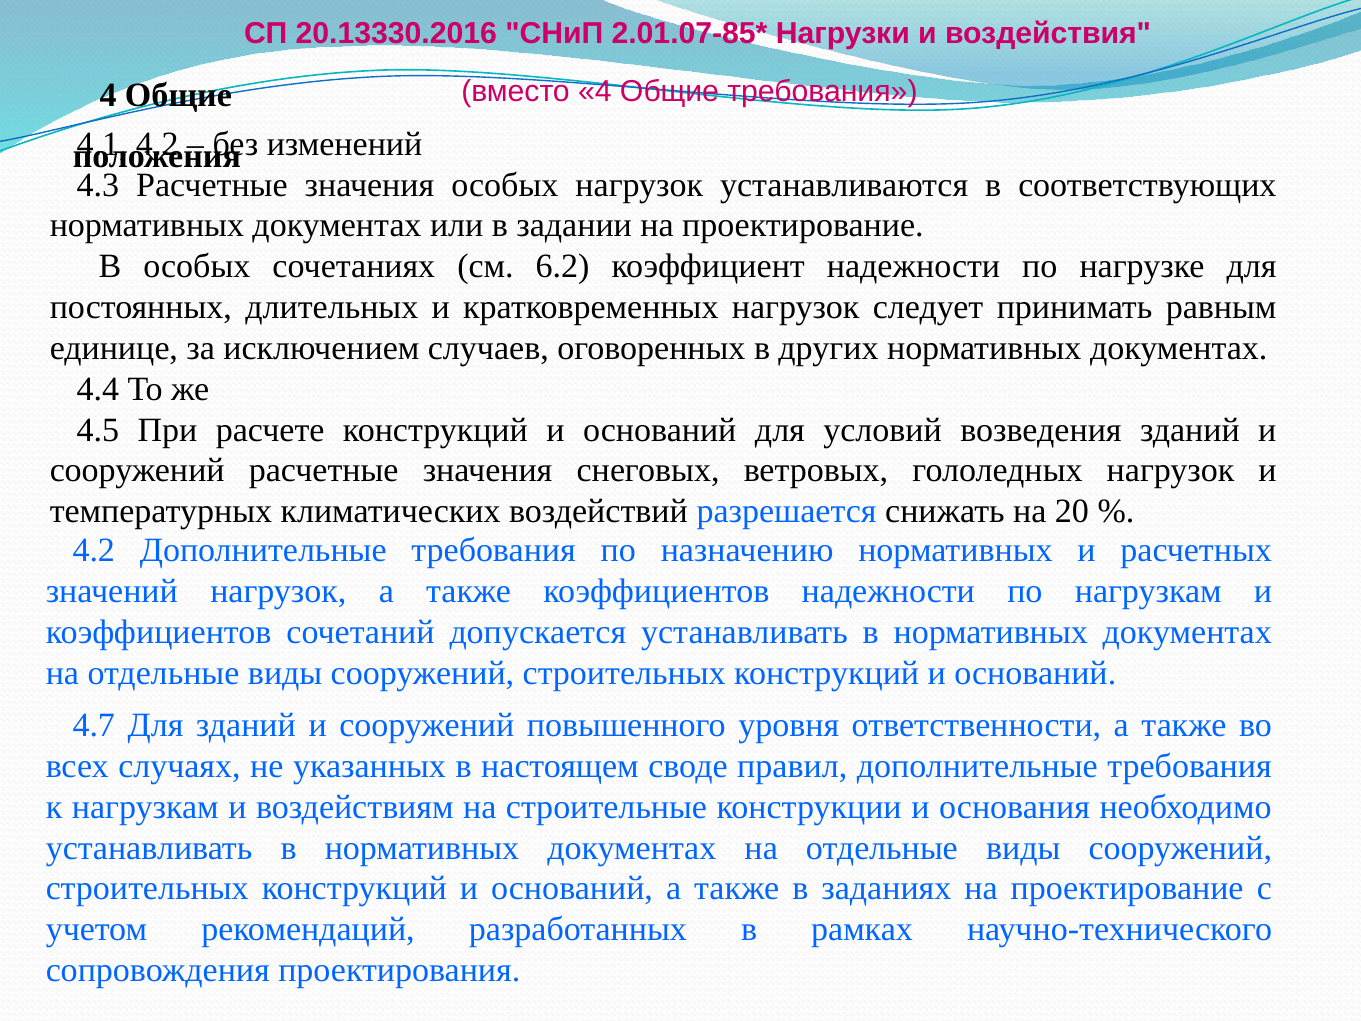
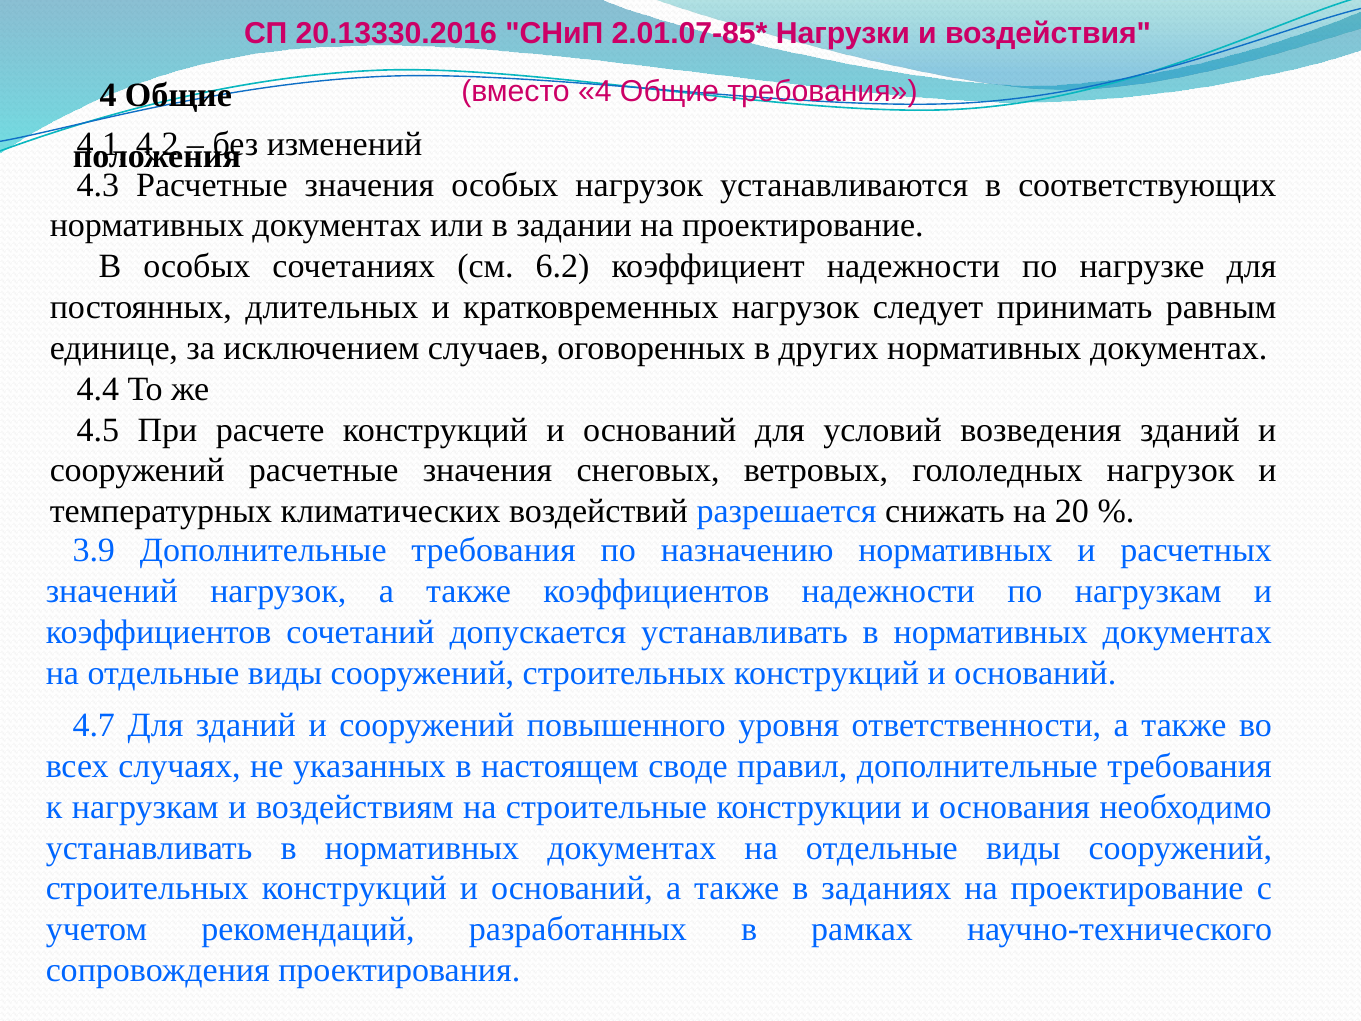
4.2: 4.2 -> 3.9 (94, 551)
